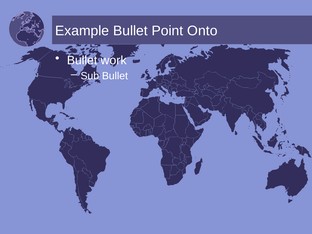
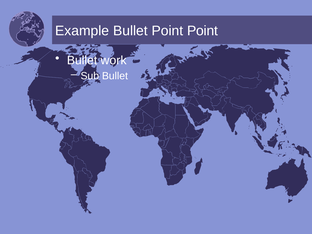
Point Onto: Onto -> Point (203, 31)
